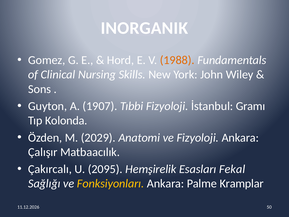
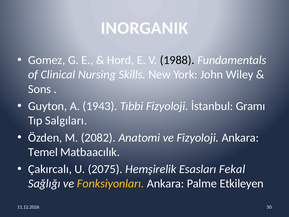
1988 colour: orange -> black (177, 60)
1907: 1907 -> 1943 (100, 106)
Kolonda: Kolonda -> Salgıları (66, 120)
2029: 2029 -> 2082 (98, 137)
Çalışır: Çalışır -> Temel (43, 152)
2095: 2095 -> 2075 (105, 169)
Kramplar: Kramplar -> Etkileyen (242, 183)
